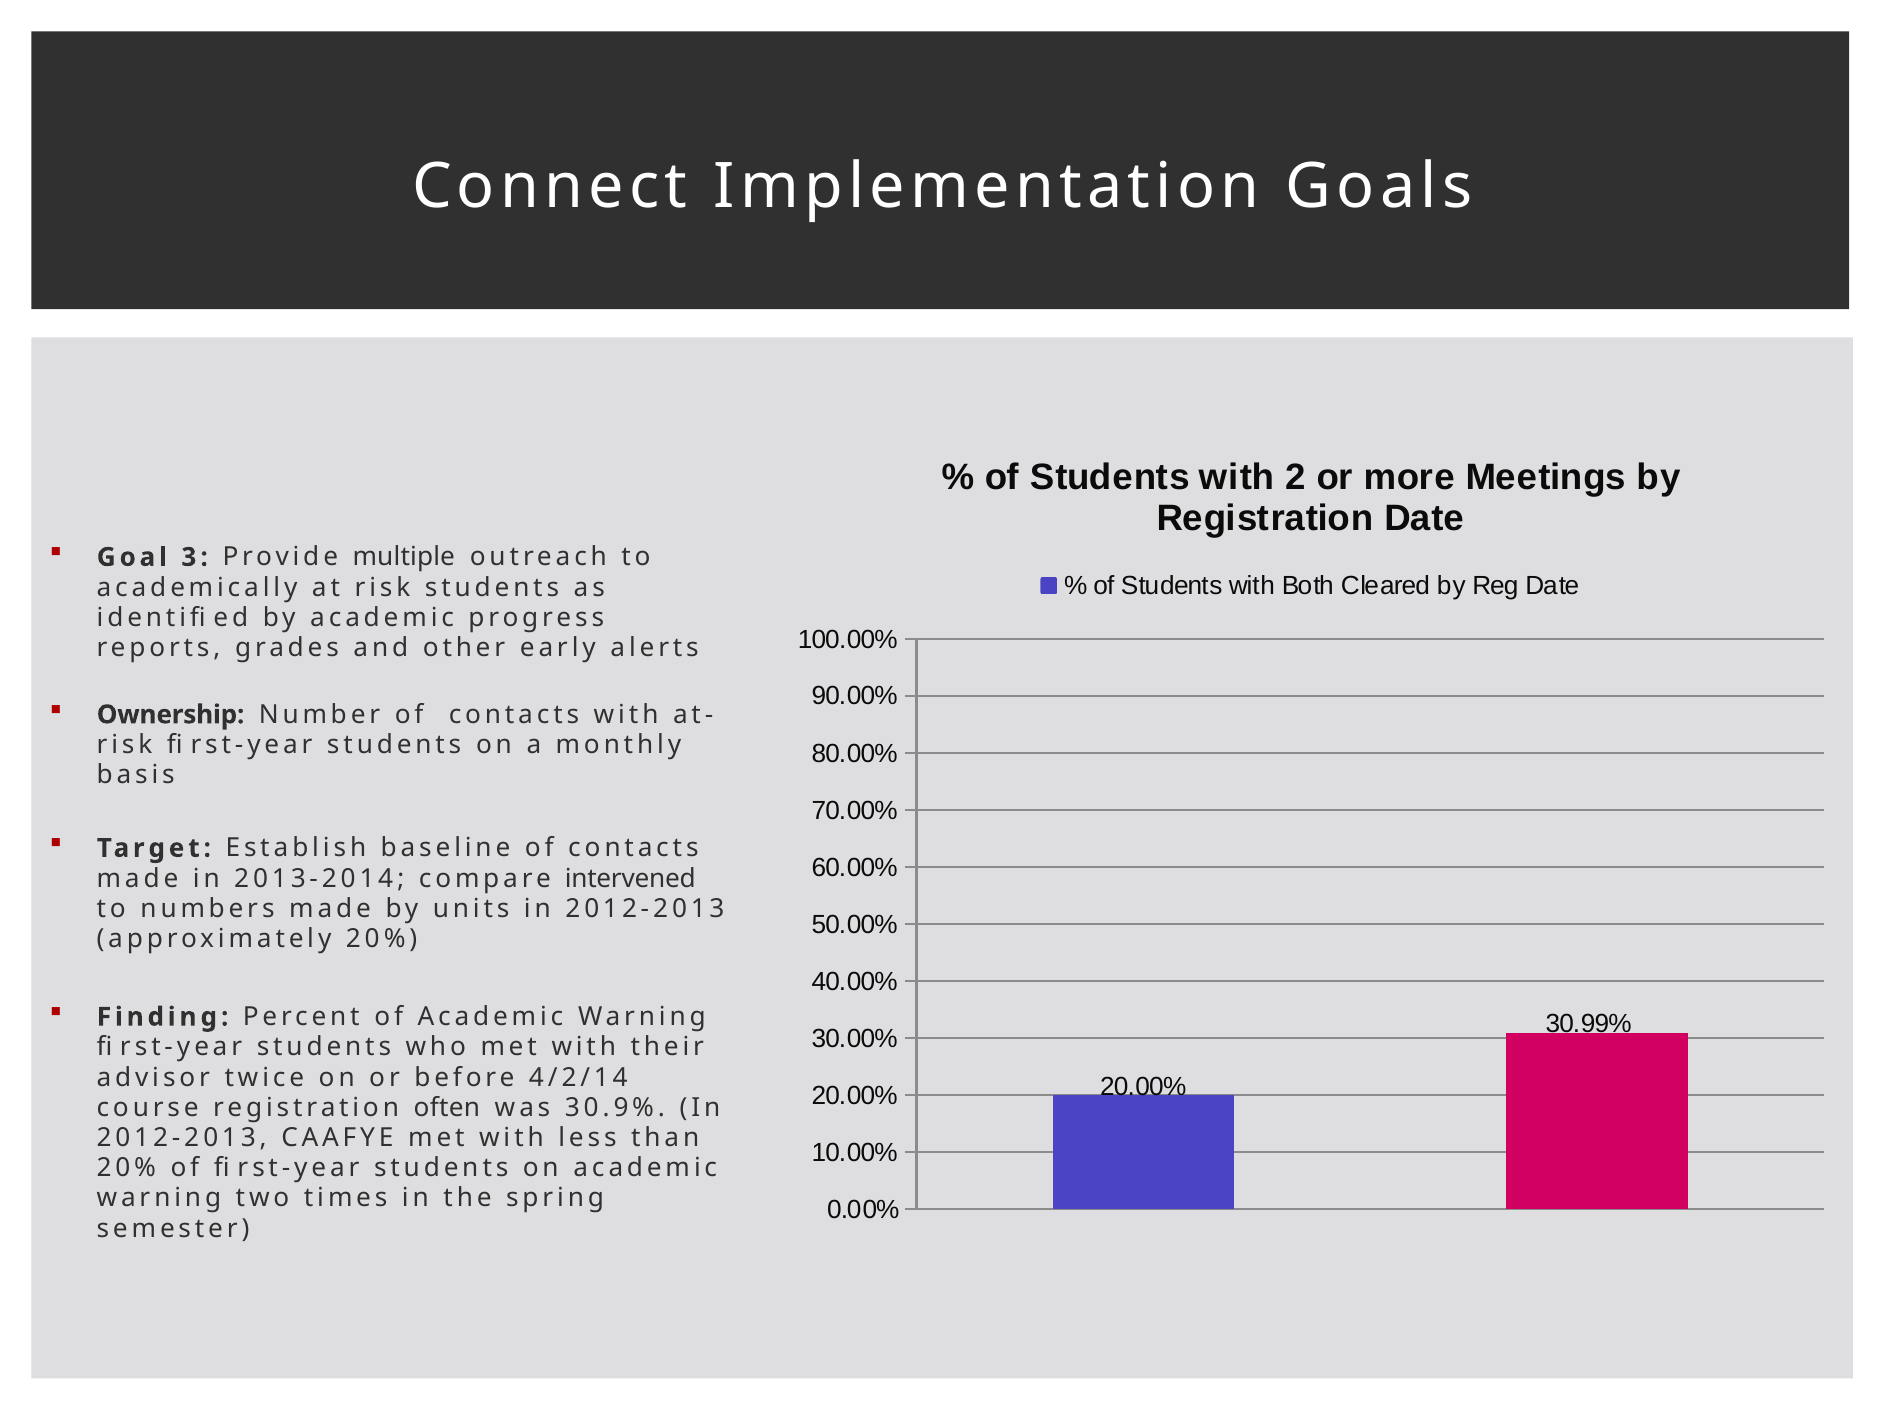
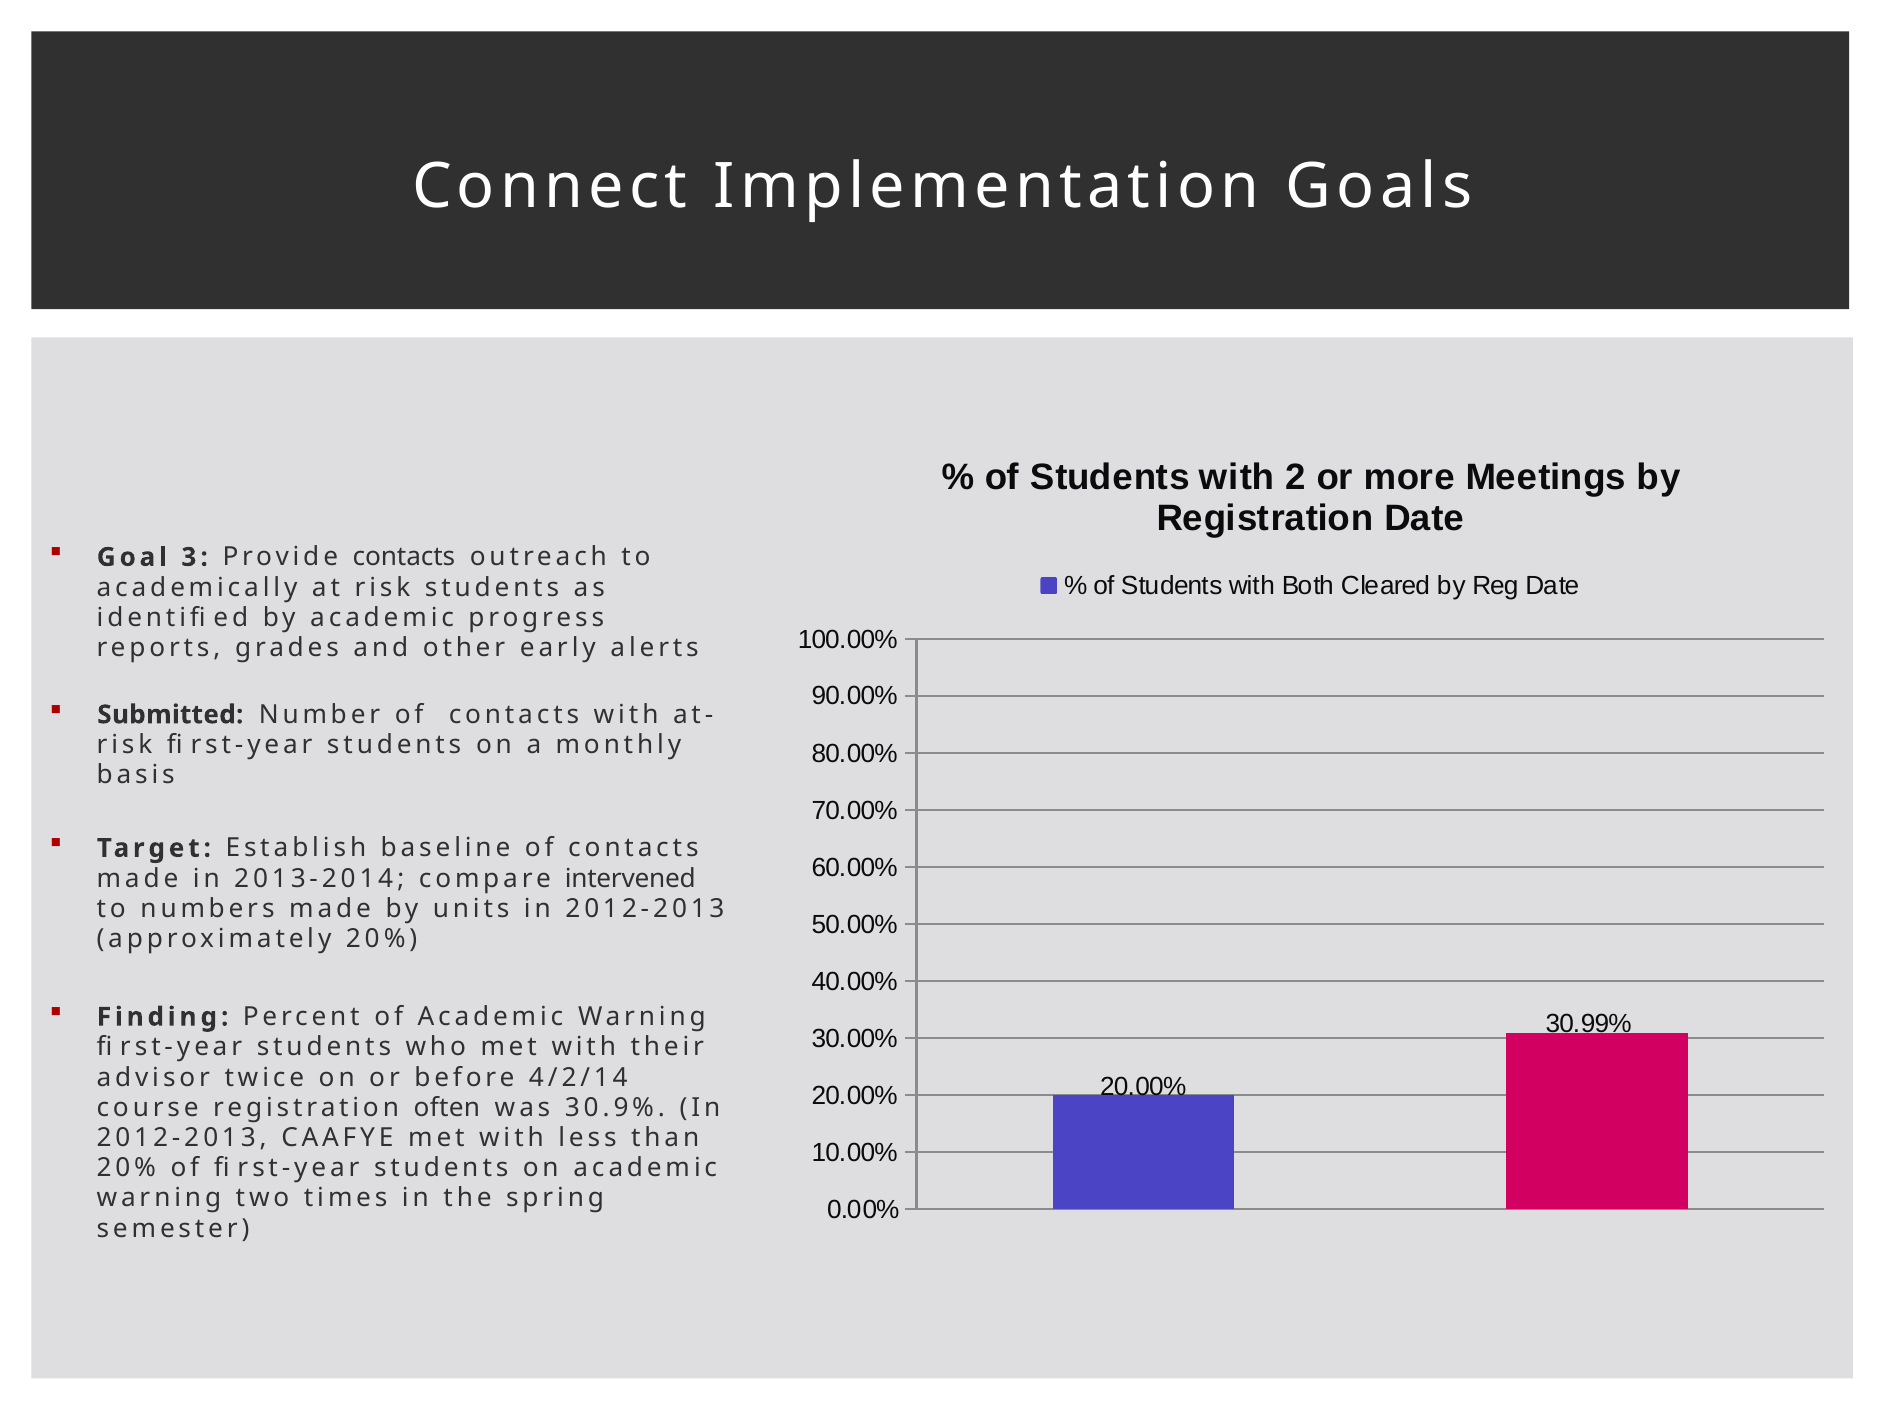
Provide multiple: multiple -> contacts (404, 557)
Ownership: Ownership -> Submitted (170, 714)
